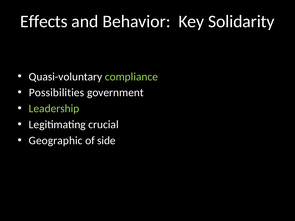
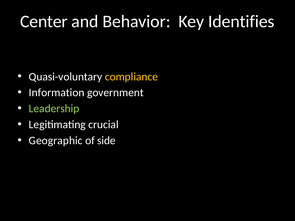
Effects: Effects -> Center (44, 21)
Solidarity: Solidarity -> Identifies (241, 21)
compliance colour: light green -> yellow (131, 77)
Possibilities: Possibilities -> Information (57, 93)
